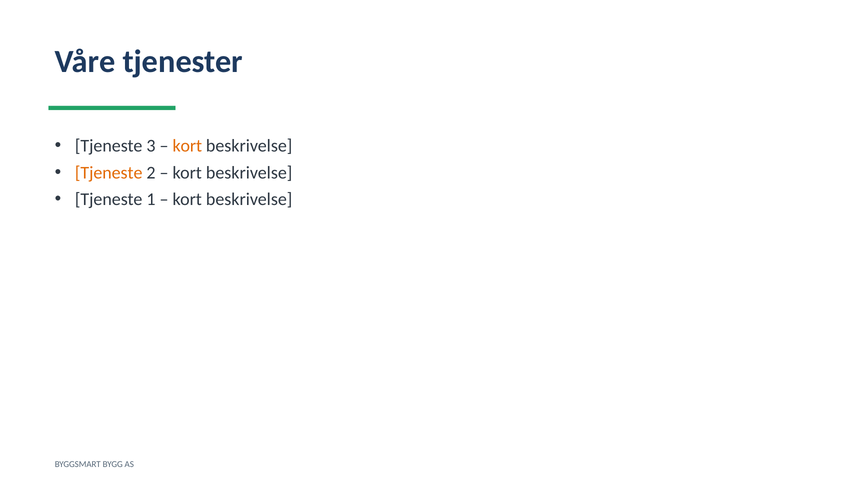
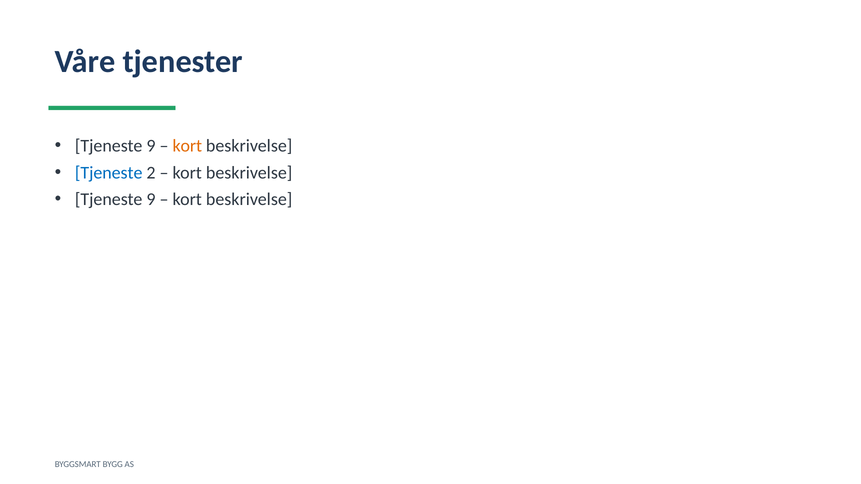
3: 3 -> 9 (151, 146)
Tjeneste colour: orange -> blue (109, 173)
1: 1 -> 9 (151, 200)
